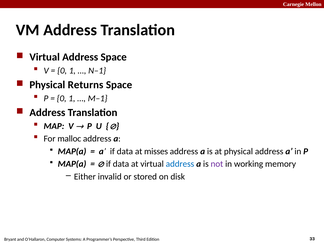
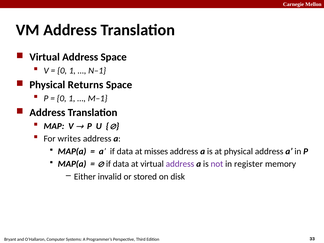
malloc: malloc -> writes (69, 139)
address colour: blue -> purple (180, 164)
working: working -> register (249, 164)
